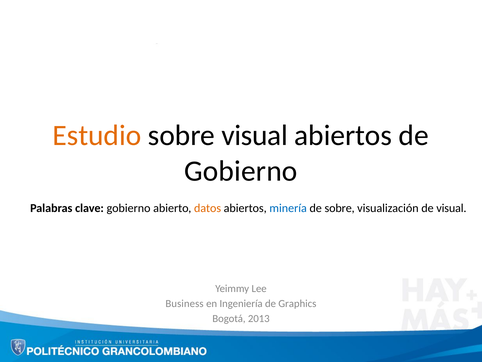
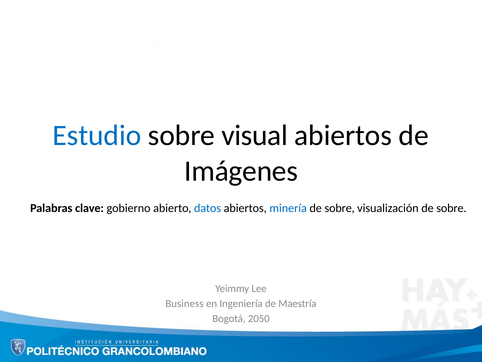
Estudio colour: orange -> blue (97, 135)
Gobierno: Gobierno -> Imágenes (241, 171)
datos colour: orange -> blue (208, 208)
visualización de visual: visual -> sobre (451, 208)
Graphics: Graphics -> Maestría (297, 303)
2013: 2013 -> 2050 (259, 318)
